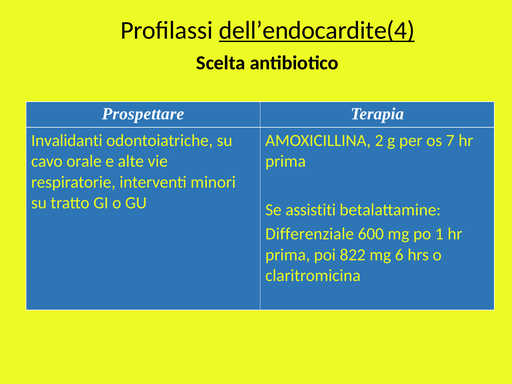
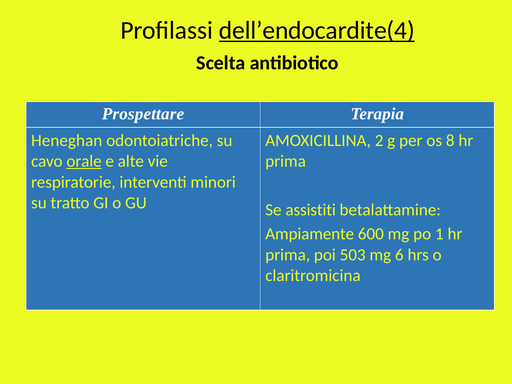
Invalidanti: Invalidanti -> Heneghan (67, 140)
7: 7 -> 8 (450, 140)
orale underline: none -> present (84, 161)
Differenziale: Differenziale -> Ampiamente (310, 234)
822: 822 -> 503 (353, 255)
